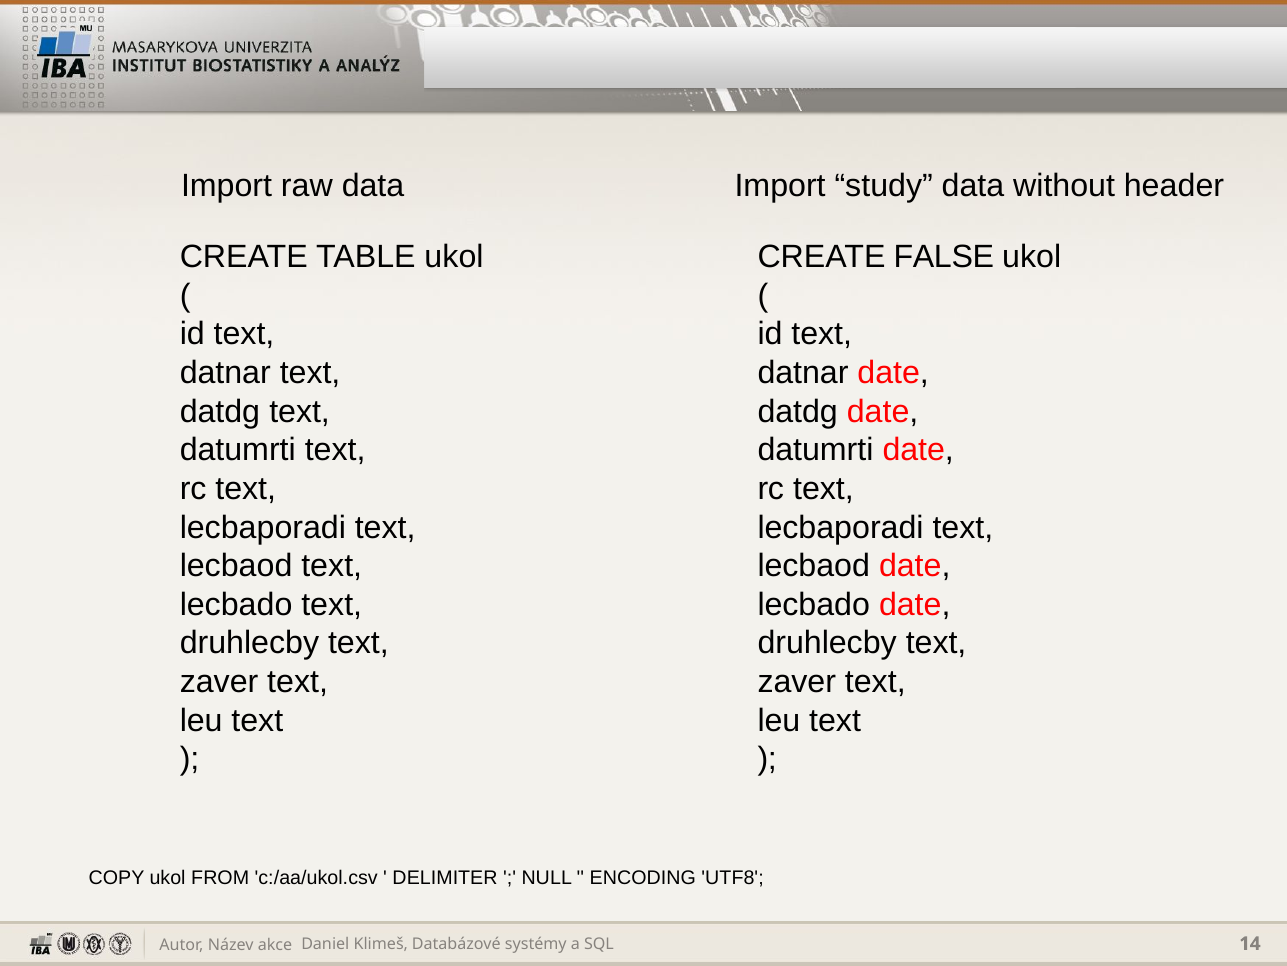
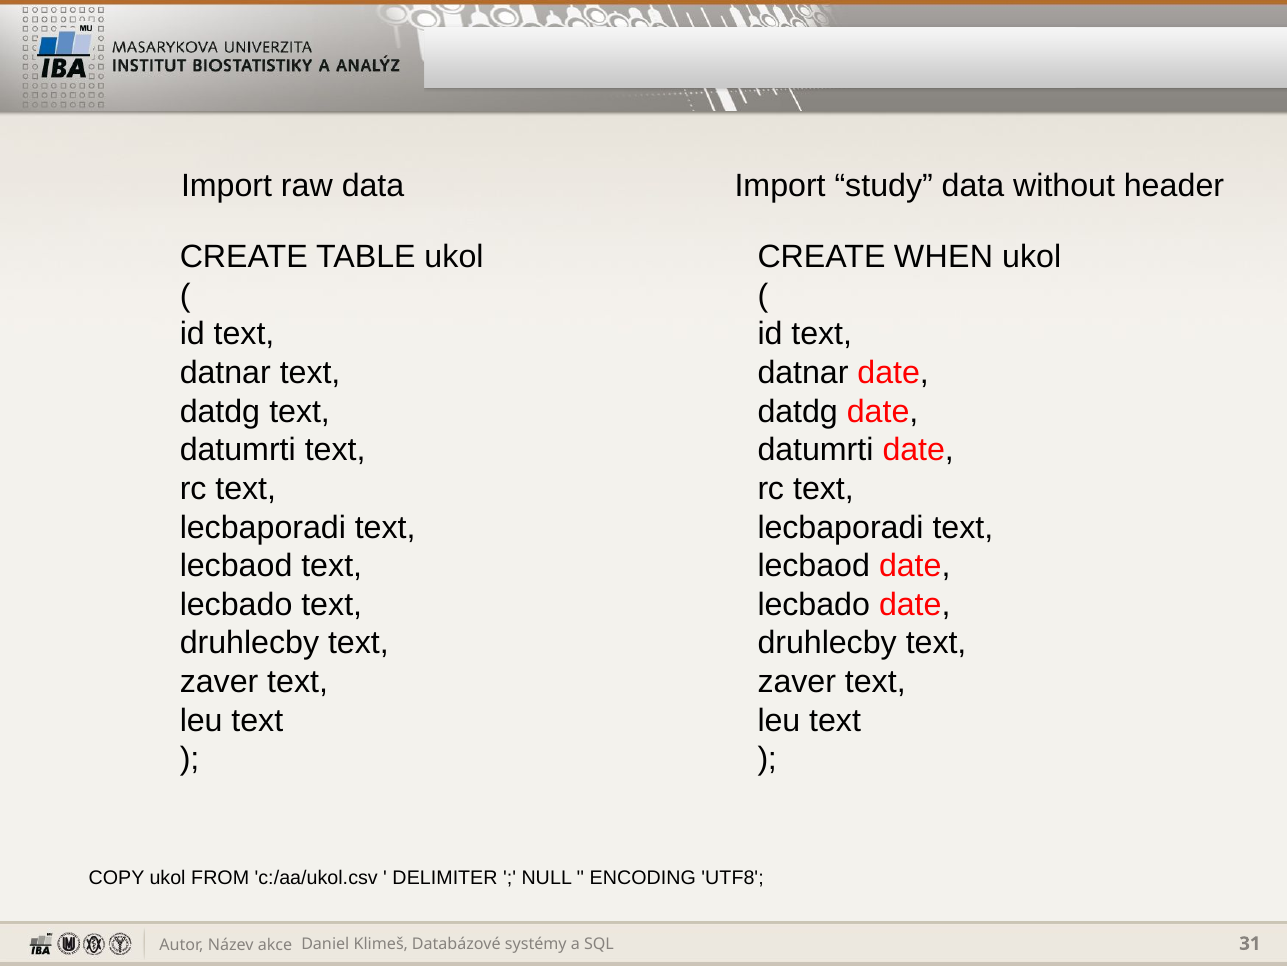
FALSE: FALSE -> WHEN (943, 257)
14: 14 -> 31 (1250, 943)
